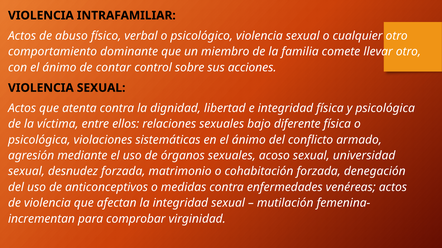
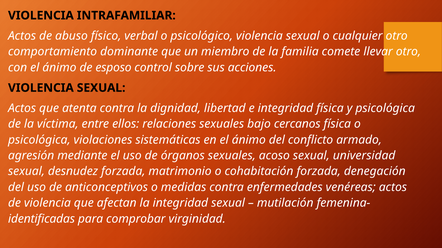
contar: contar -> esposo (113, 68)
diferente: diferente -> cercanos (297, 124)
incrementan: incrementan -> identificadas (41, 219)
